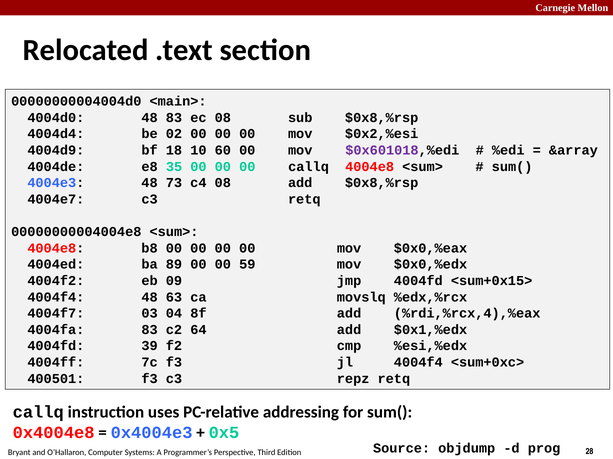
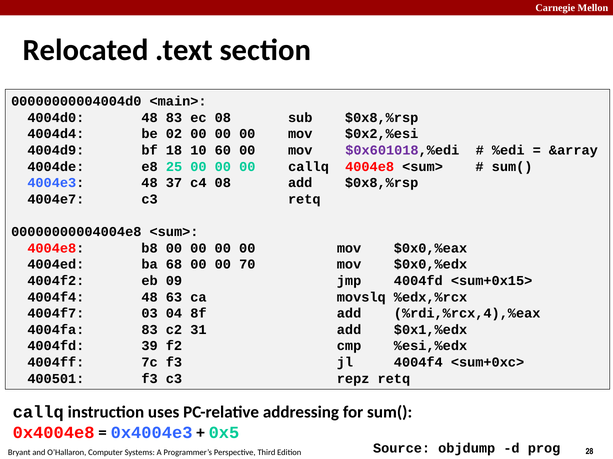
35: 35 -> 25 (174, 167)
73: 73 -> 37 (174, 183)
89: 89 -> 68 (174, 265)
59: 59 -> 70 (247, 265)
64: 64 -> 31 (198, 330)
